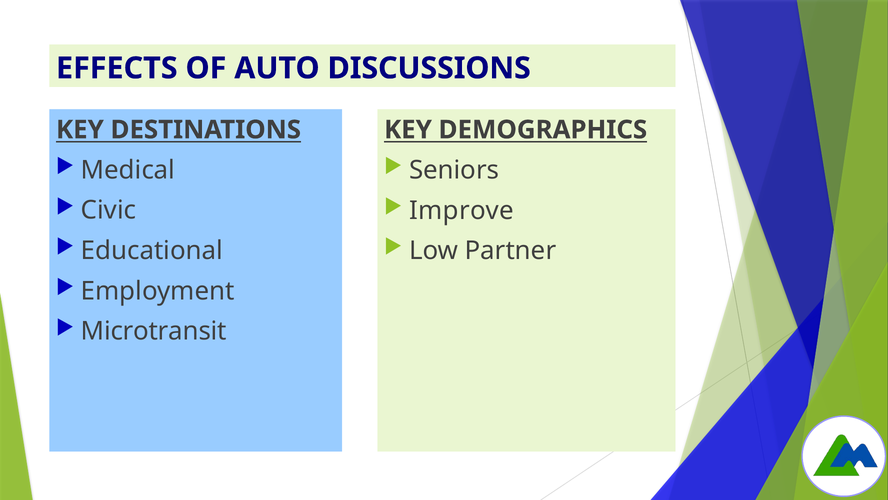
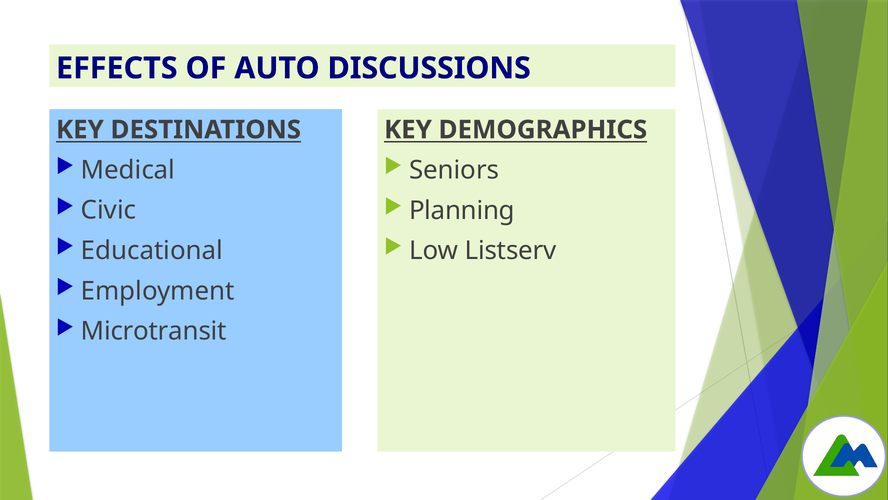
Improve: Improve -> Planning (462, 210)
Partner: Partner -> Listserv (511, 251)
